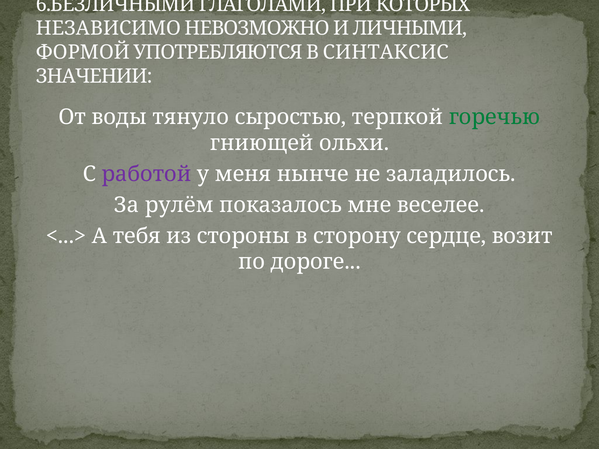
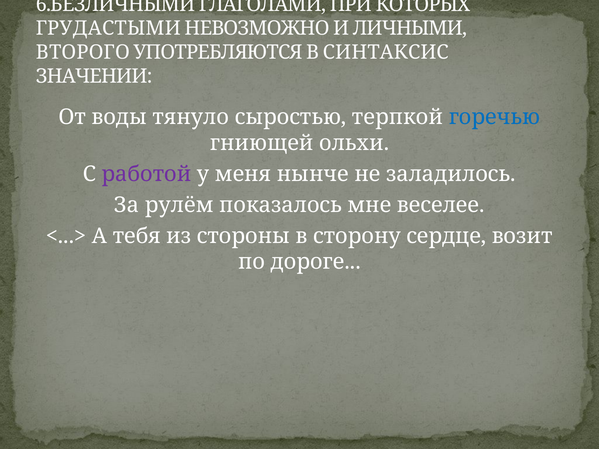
НЕЗАВИСИМО: НЕЗАВИСИМО -> ГРУДАСТЫМИ (108, 28)
ФОРМОЙ: ФОРМОЙ -> ВТОРОГО (83, 52)
горечью colour: green -> blue (494, 117)
